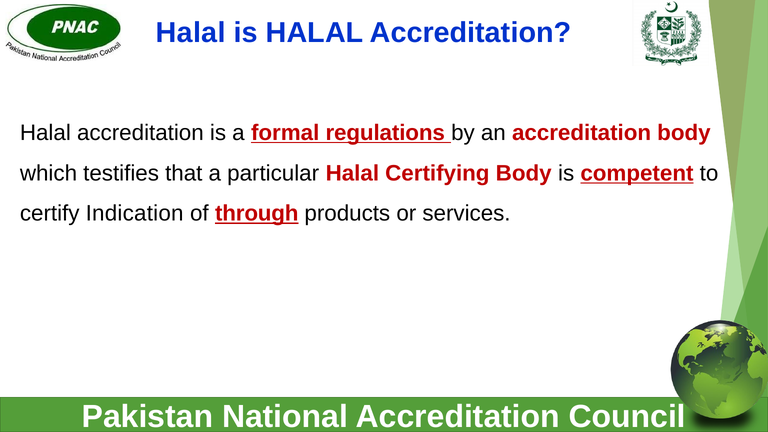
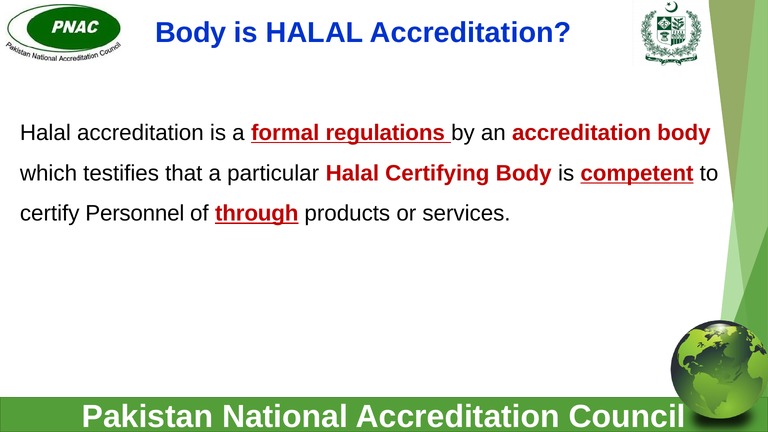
Halal: Halal -> Body (191, 33)
Indication: Indication -> Personnel (135, 213)
